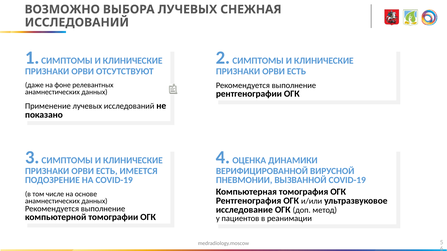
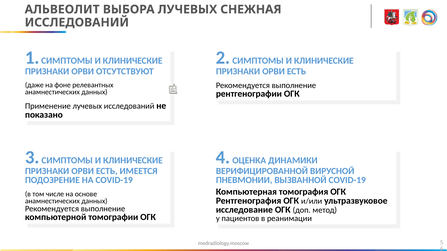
ВОЗМОЖНО: ВОЗМОЖНО -> АЛЬВЕОЛИТ (62, 9)
